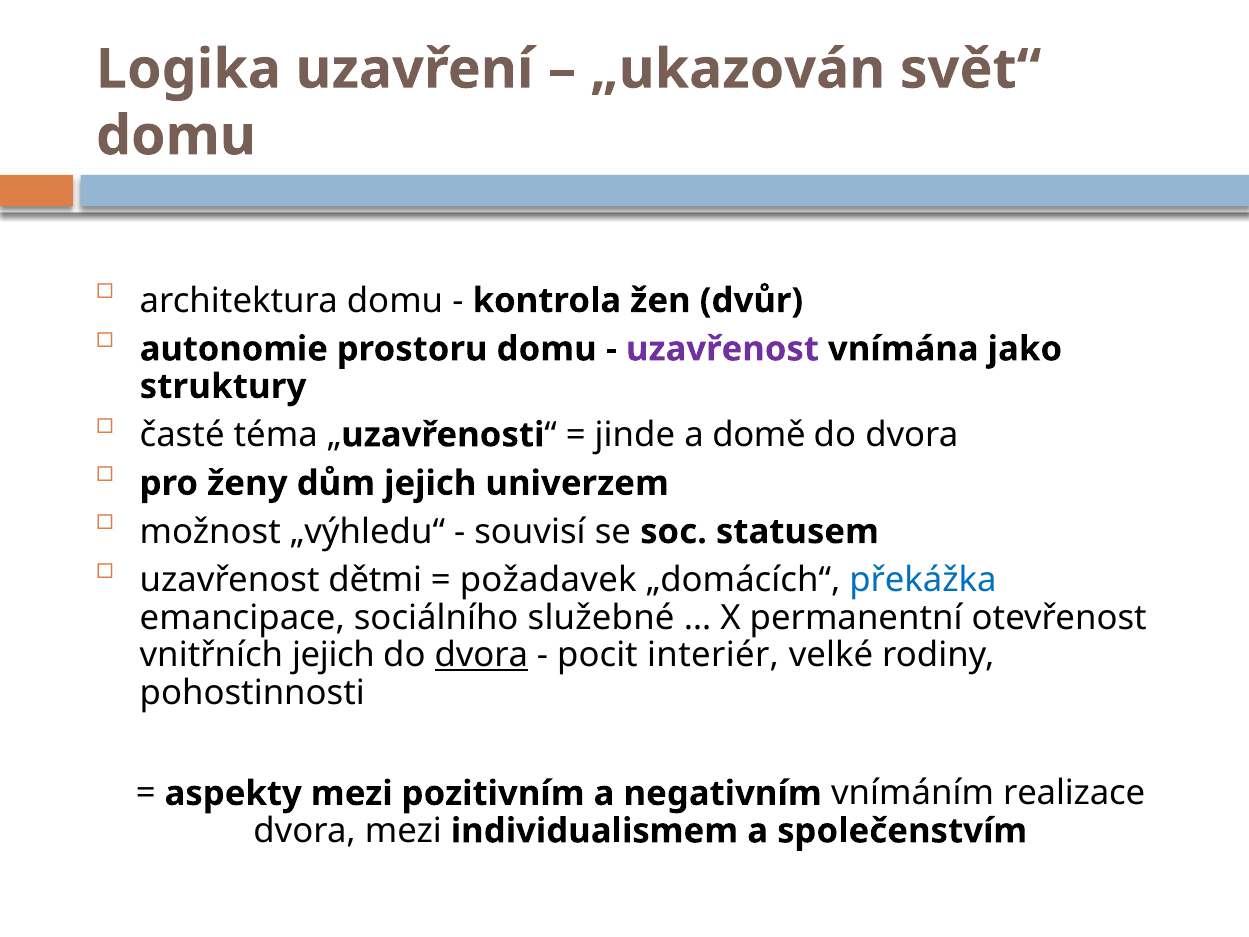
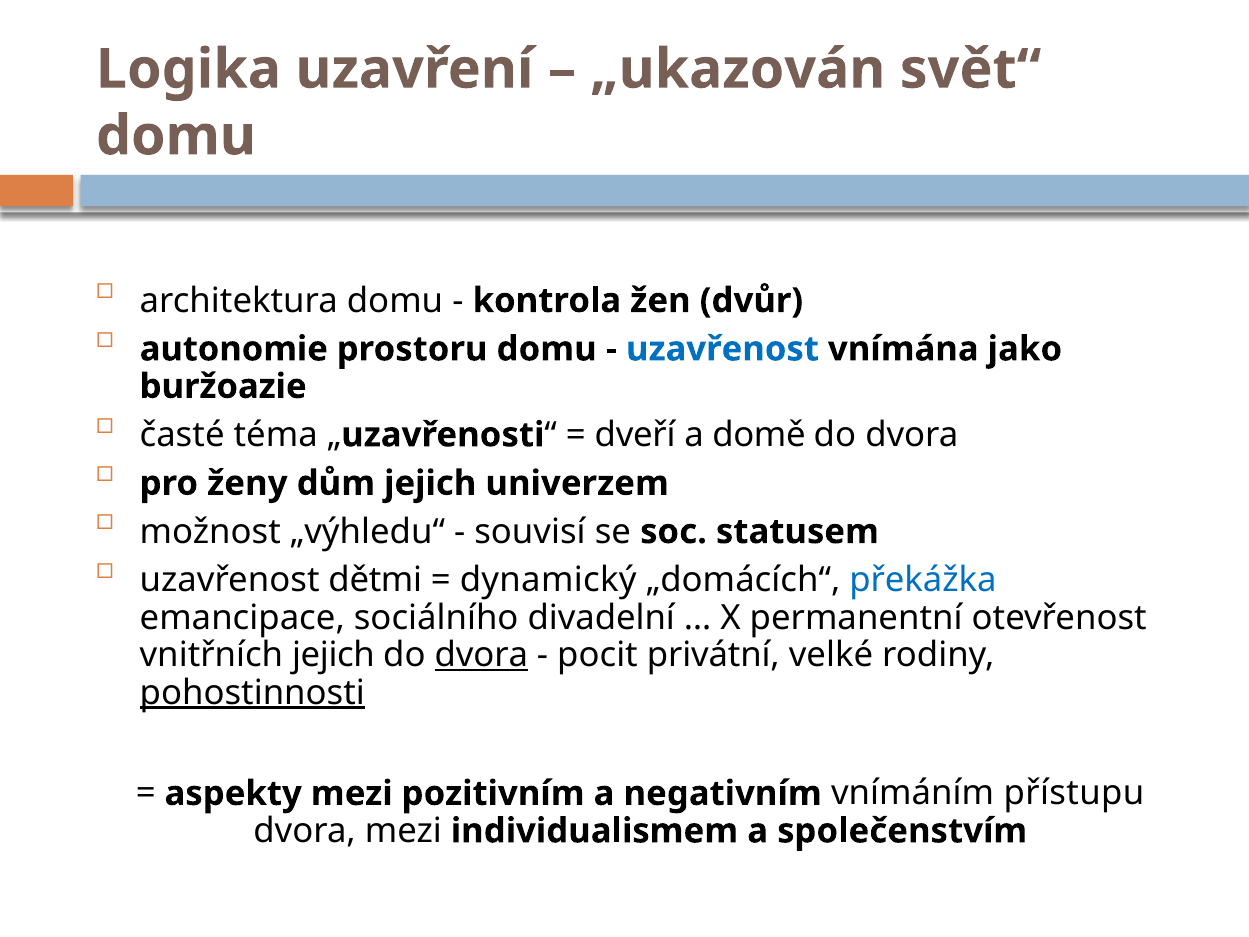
uzavřenost colour: purple -> blue (722, 349)
struktury: struktury -> buržoazie (223, 386)
jinde: jinde -> dveří (635, 435)
požadavek: požadavek -> dynamický (548, 580)
služebné: služebné -> divadelní (601, 617)
interiér: interiér -> privátní (713, 655)
pohostinnosti underline: none -> present (252, 692)
realizace: realizace -> přístupu (1074, 793)
